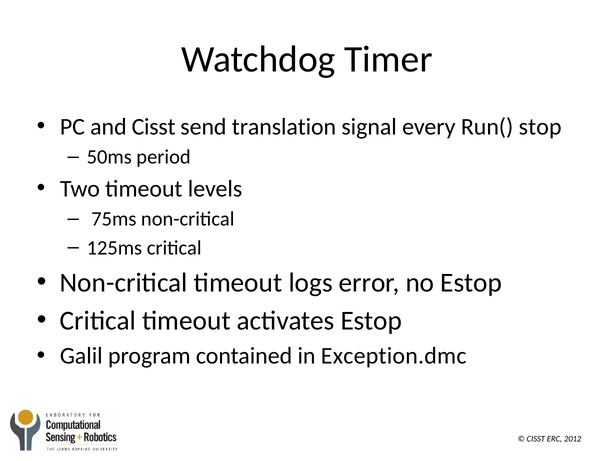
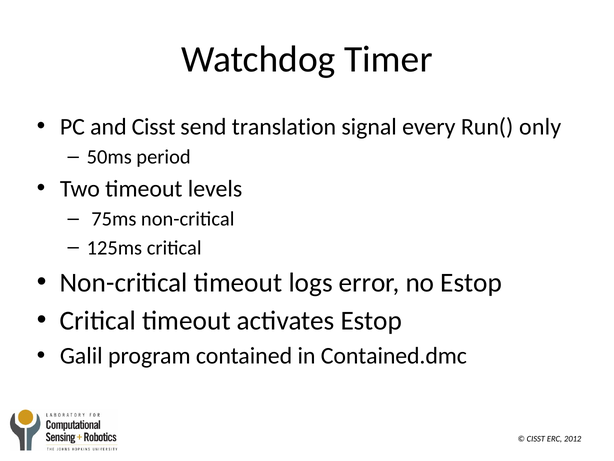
stop: stop -> only (540, 126)
Exception.dmc: Exception.dmc -> Contained.dmc (394, 356)
